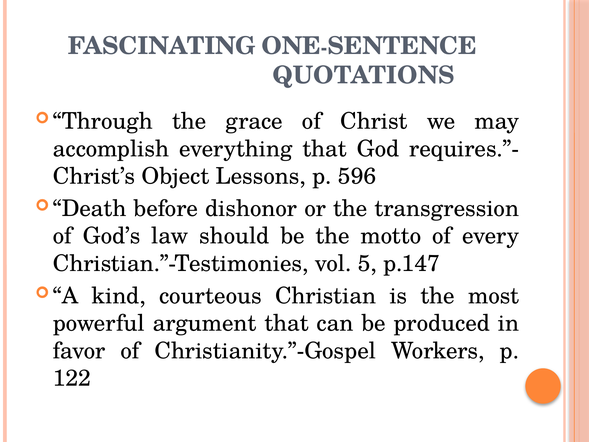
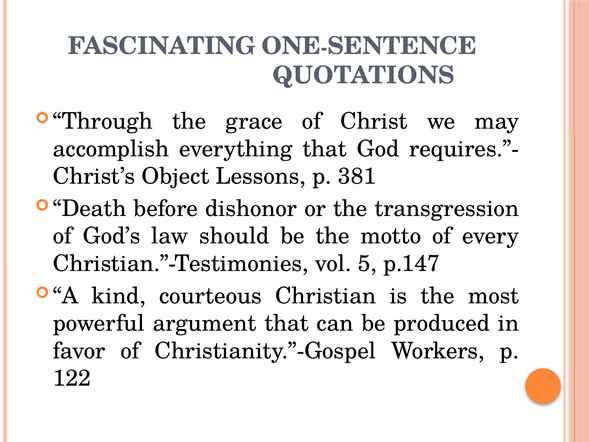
596: 596 -> 381 (357, 176)
